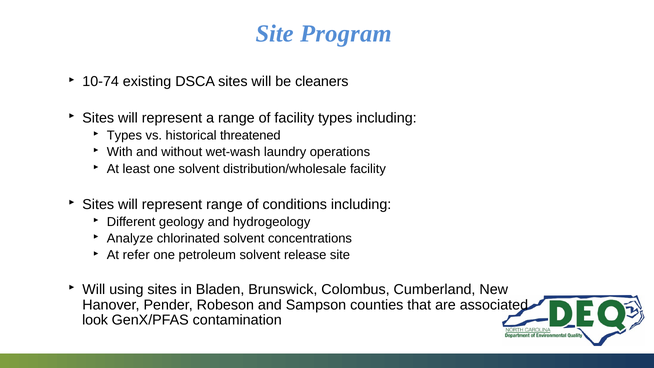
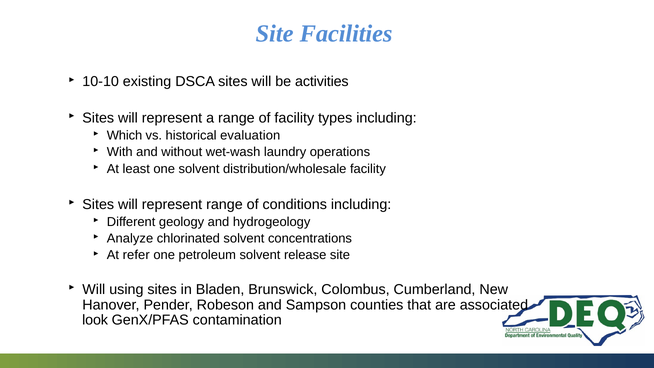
Program: Program -> Facilities (346, 34)
10-74: 10-74 -> 10-10 (101, 81)
cleaners: cleaners -> activities (322, 81)
Types: Types -> Which (125, 135)
threatened: threatened -> evaluation (250, 135)
